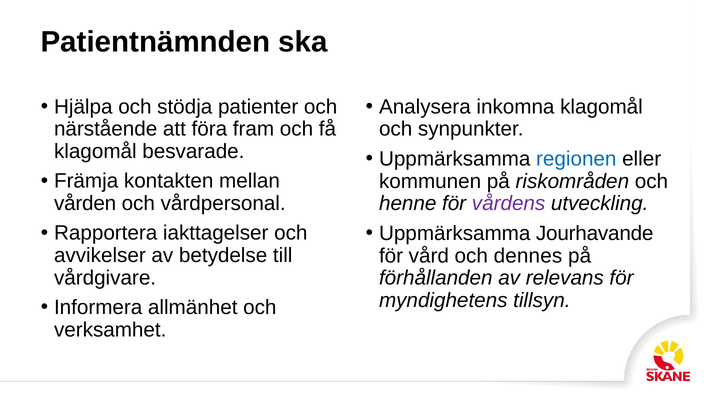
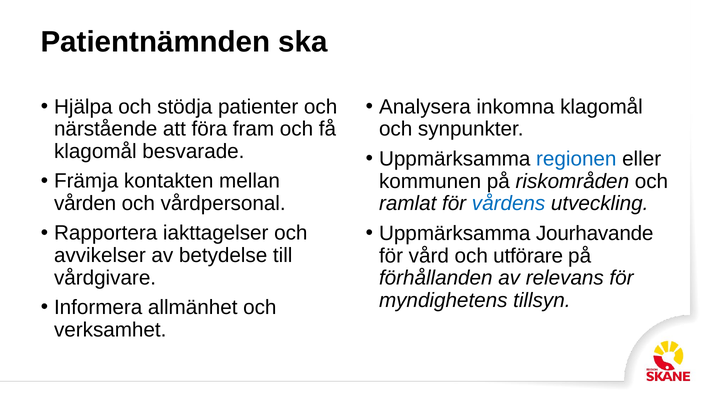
henne: henne -> ramlat (408, 204)
vårdens colour: purple -> blue (509, 204)
dennes: dennes -> utförare (528, 256)
